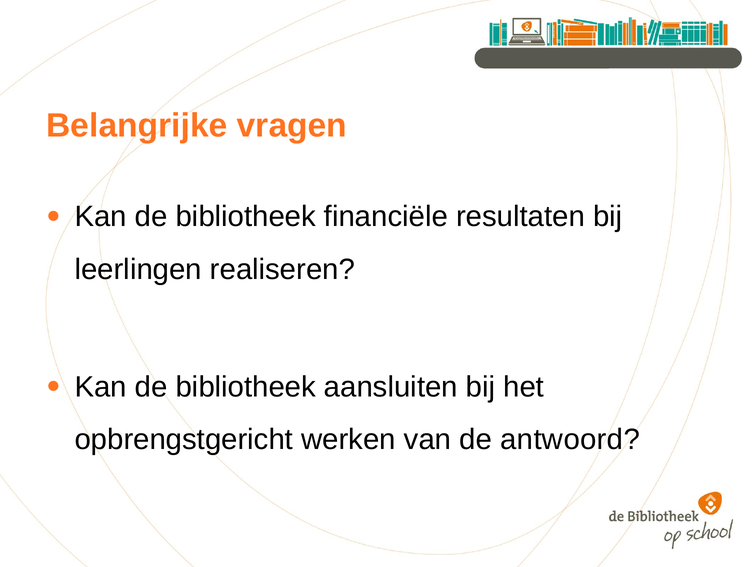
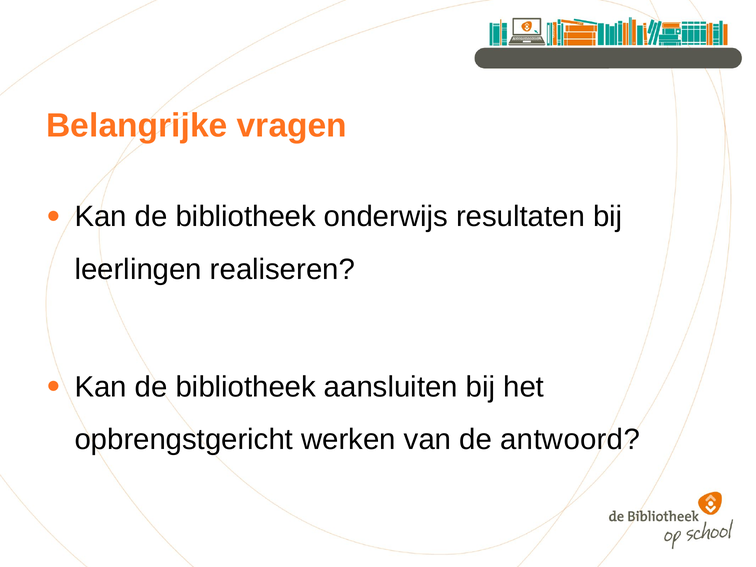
financiële: financiële -> onderwijs (386, 217)
